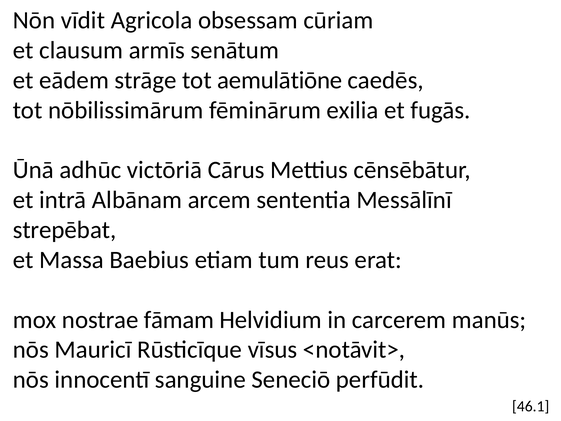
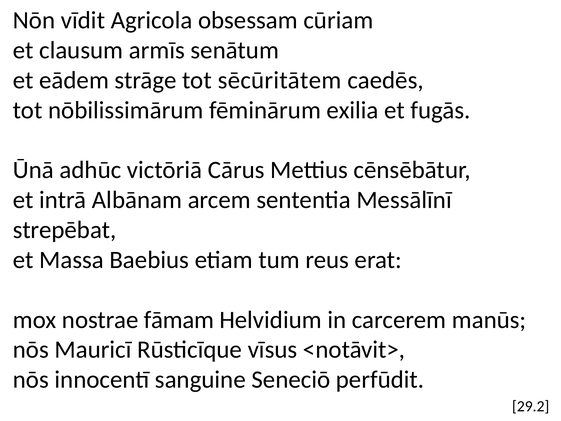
aemulātiōne: aemulātiōne -> sēcūritātem (280, 80)
46.1: 46.1 -> 29.2 (531, 406)
